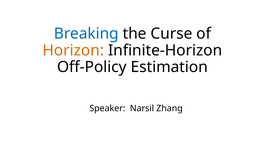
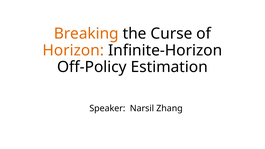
Breaking colour: blue -> orange (86, 34)
